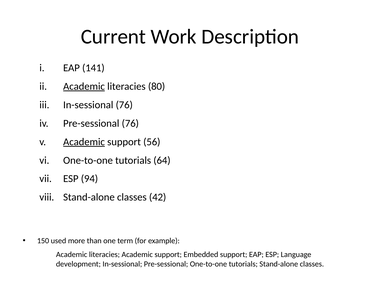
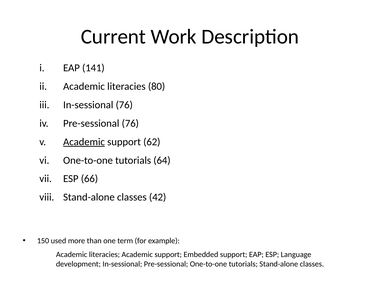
Academic underline: present -> none (84, 86)
56: 56 -> 62 (152, 142)
94: 94 -> 66 (89, 179)
